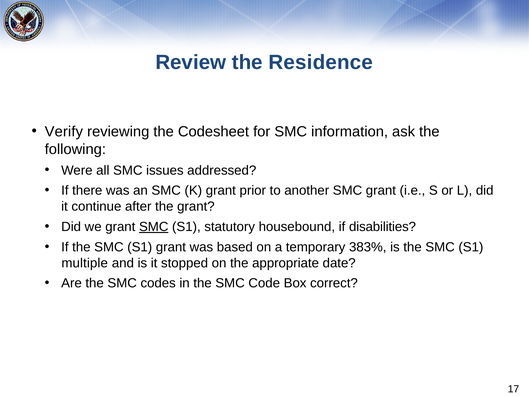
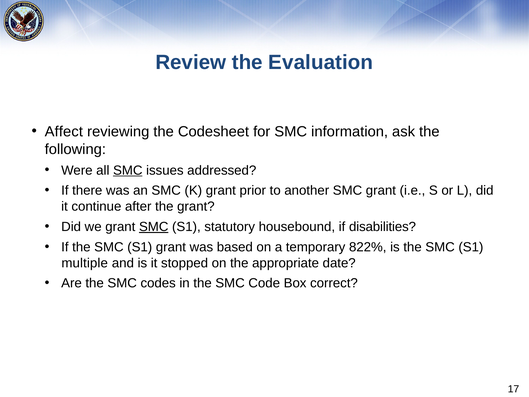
Residence: Residence -> Evaluation (321, 62)
Verify: Verify -> Affect (64, 132)
SMC underline: none -> present (128, 170)
383%: 383% -> 822% (368, 247)
